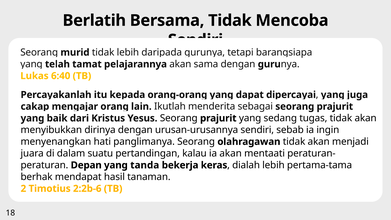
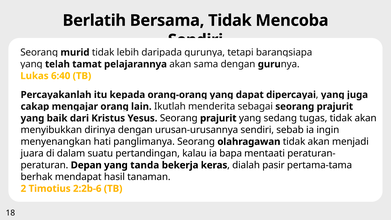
ia akan: akan -> bapa (231, 153)
dialah lebih: lebih -> pasir (273, 165)
